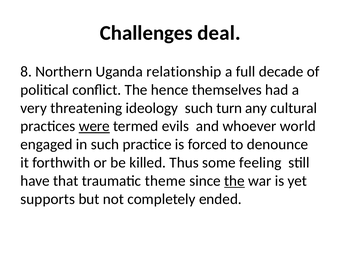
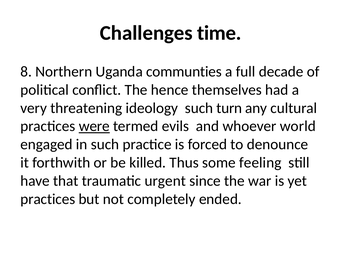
deal: deal -> time (219, 33)
relationship: relationship -> communties (184, 72)
theme: theme -> urgent (165, 181)
the underline: present -> none (234, 181)
supports: supports -> practices (48, 199)
